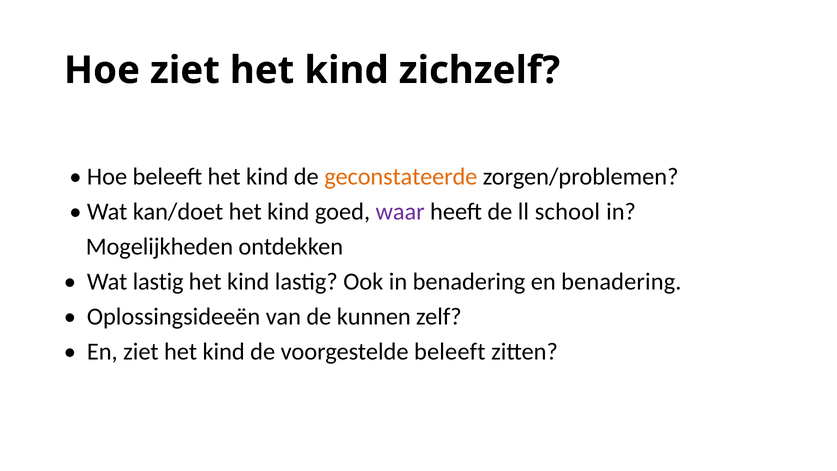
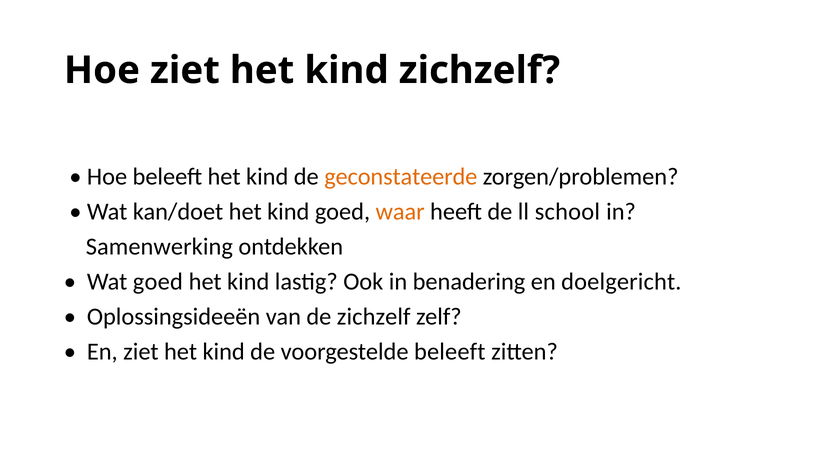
waar colour: purple -> orange (400, 212)
Mogelijkheden: Mogelijkheden -> Samenwerking (159, 247)
Wat lastig: lastig -> goed (158, 282)
en benadering: benadering -> doelgericht (621, 282)
de kunnen: kunnen -> zichzelf (374, 317)
